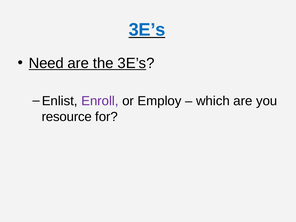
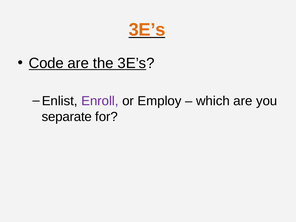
3E’s colour: blue -> orange (147, 30)
Need: Need -> Code (46, 63)
resource: resource -> separate (67, 117)
